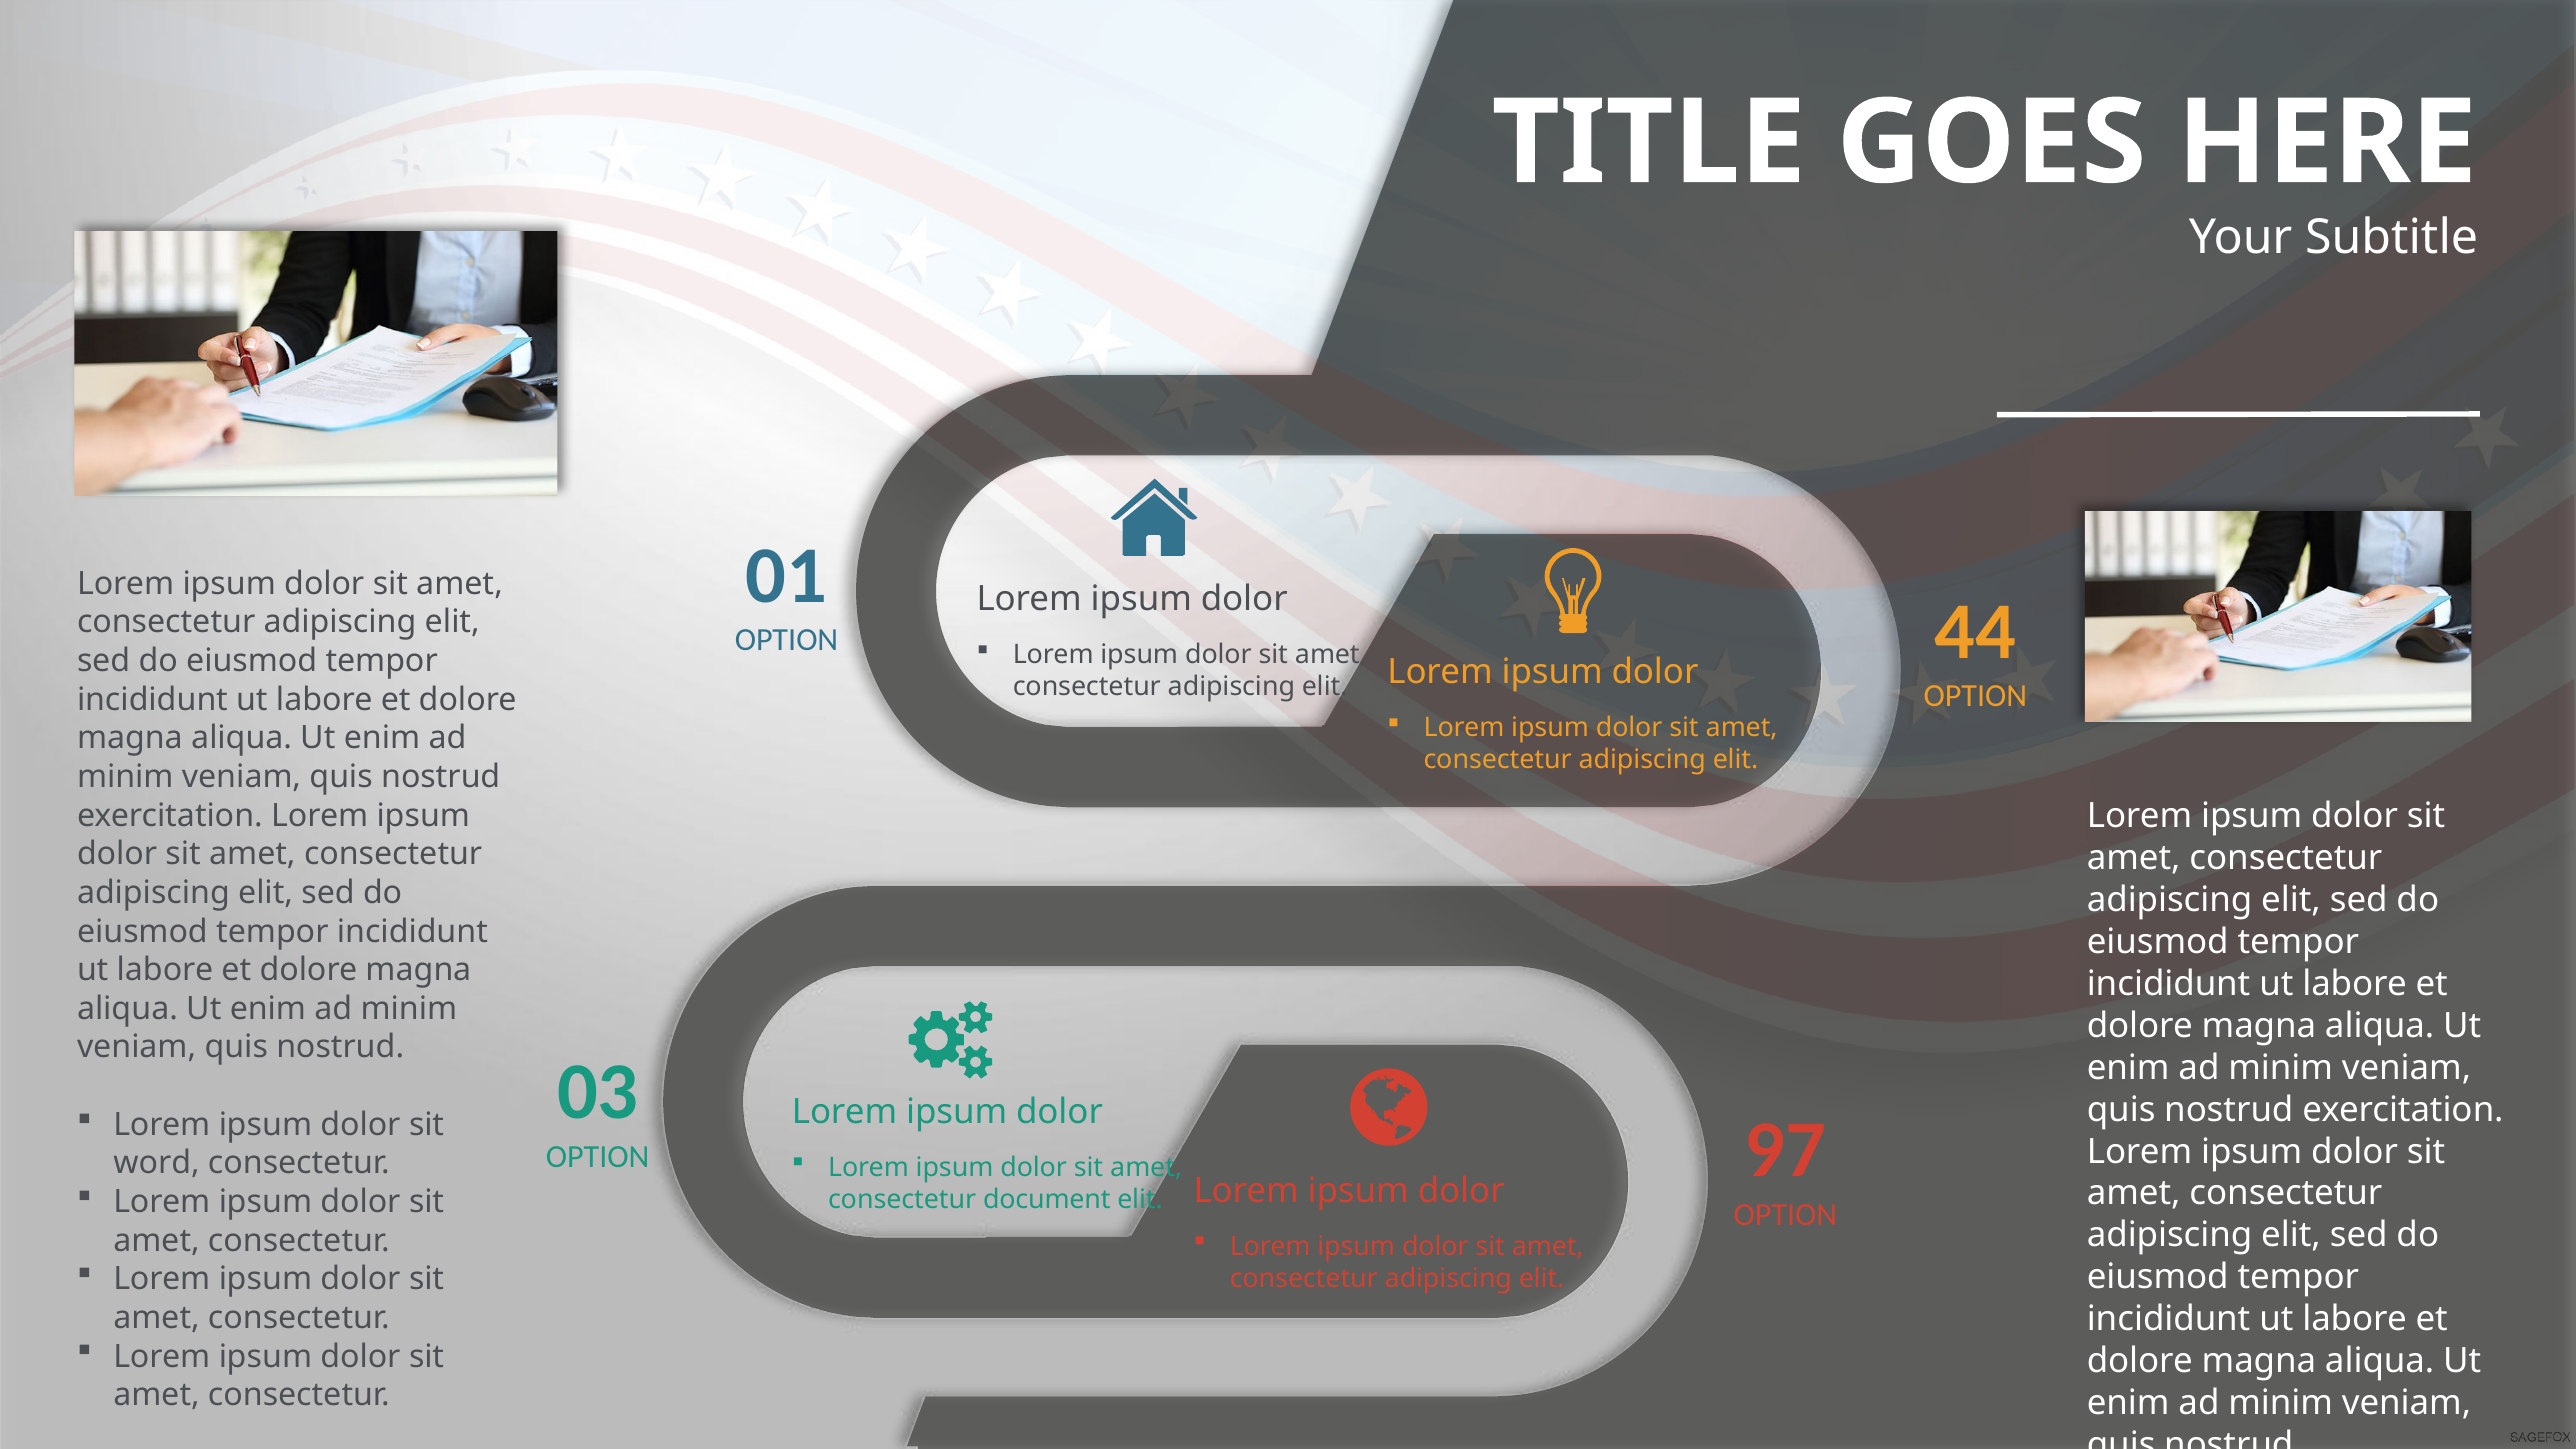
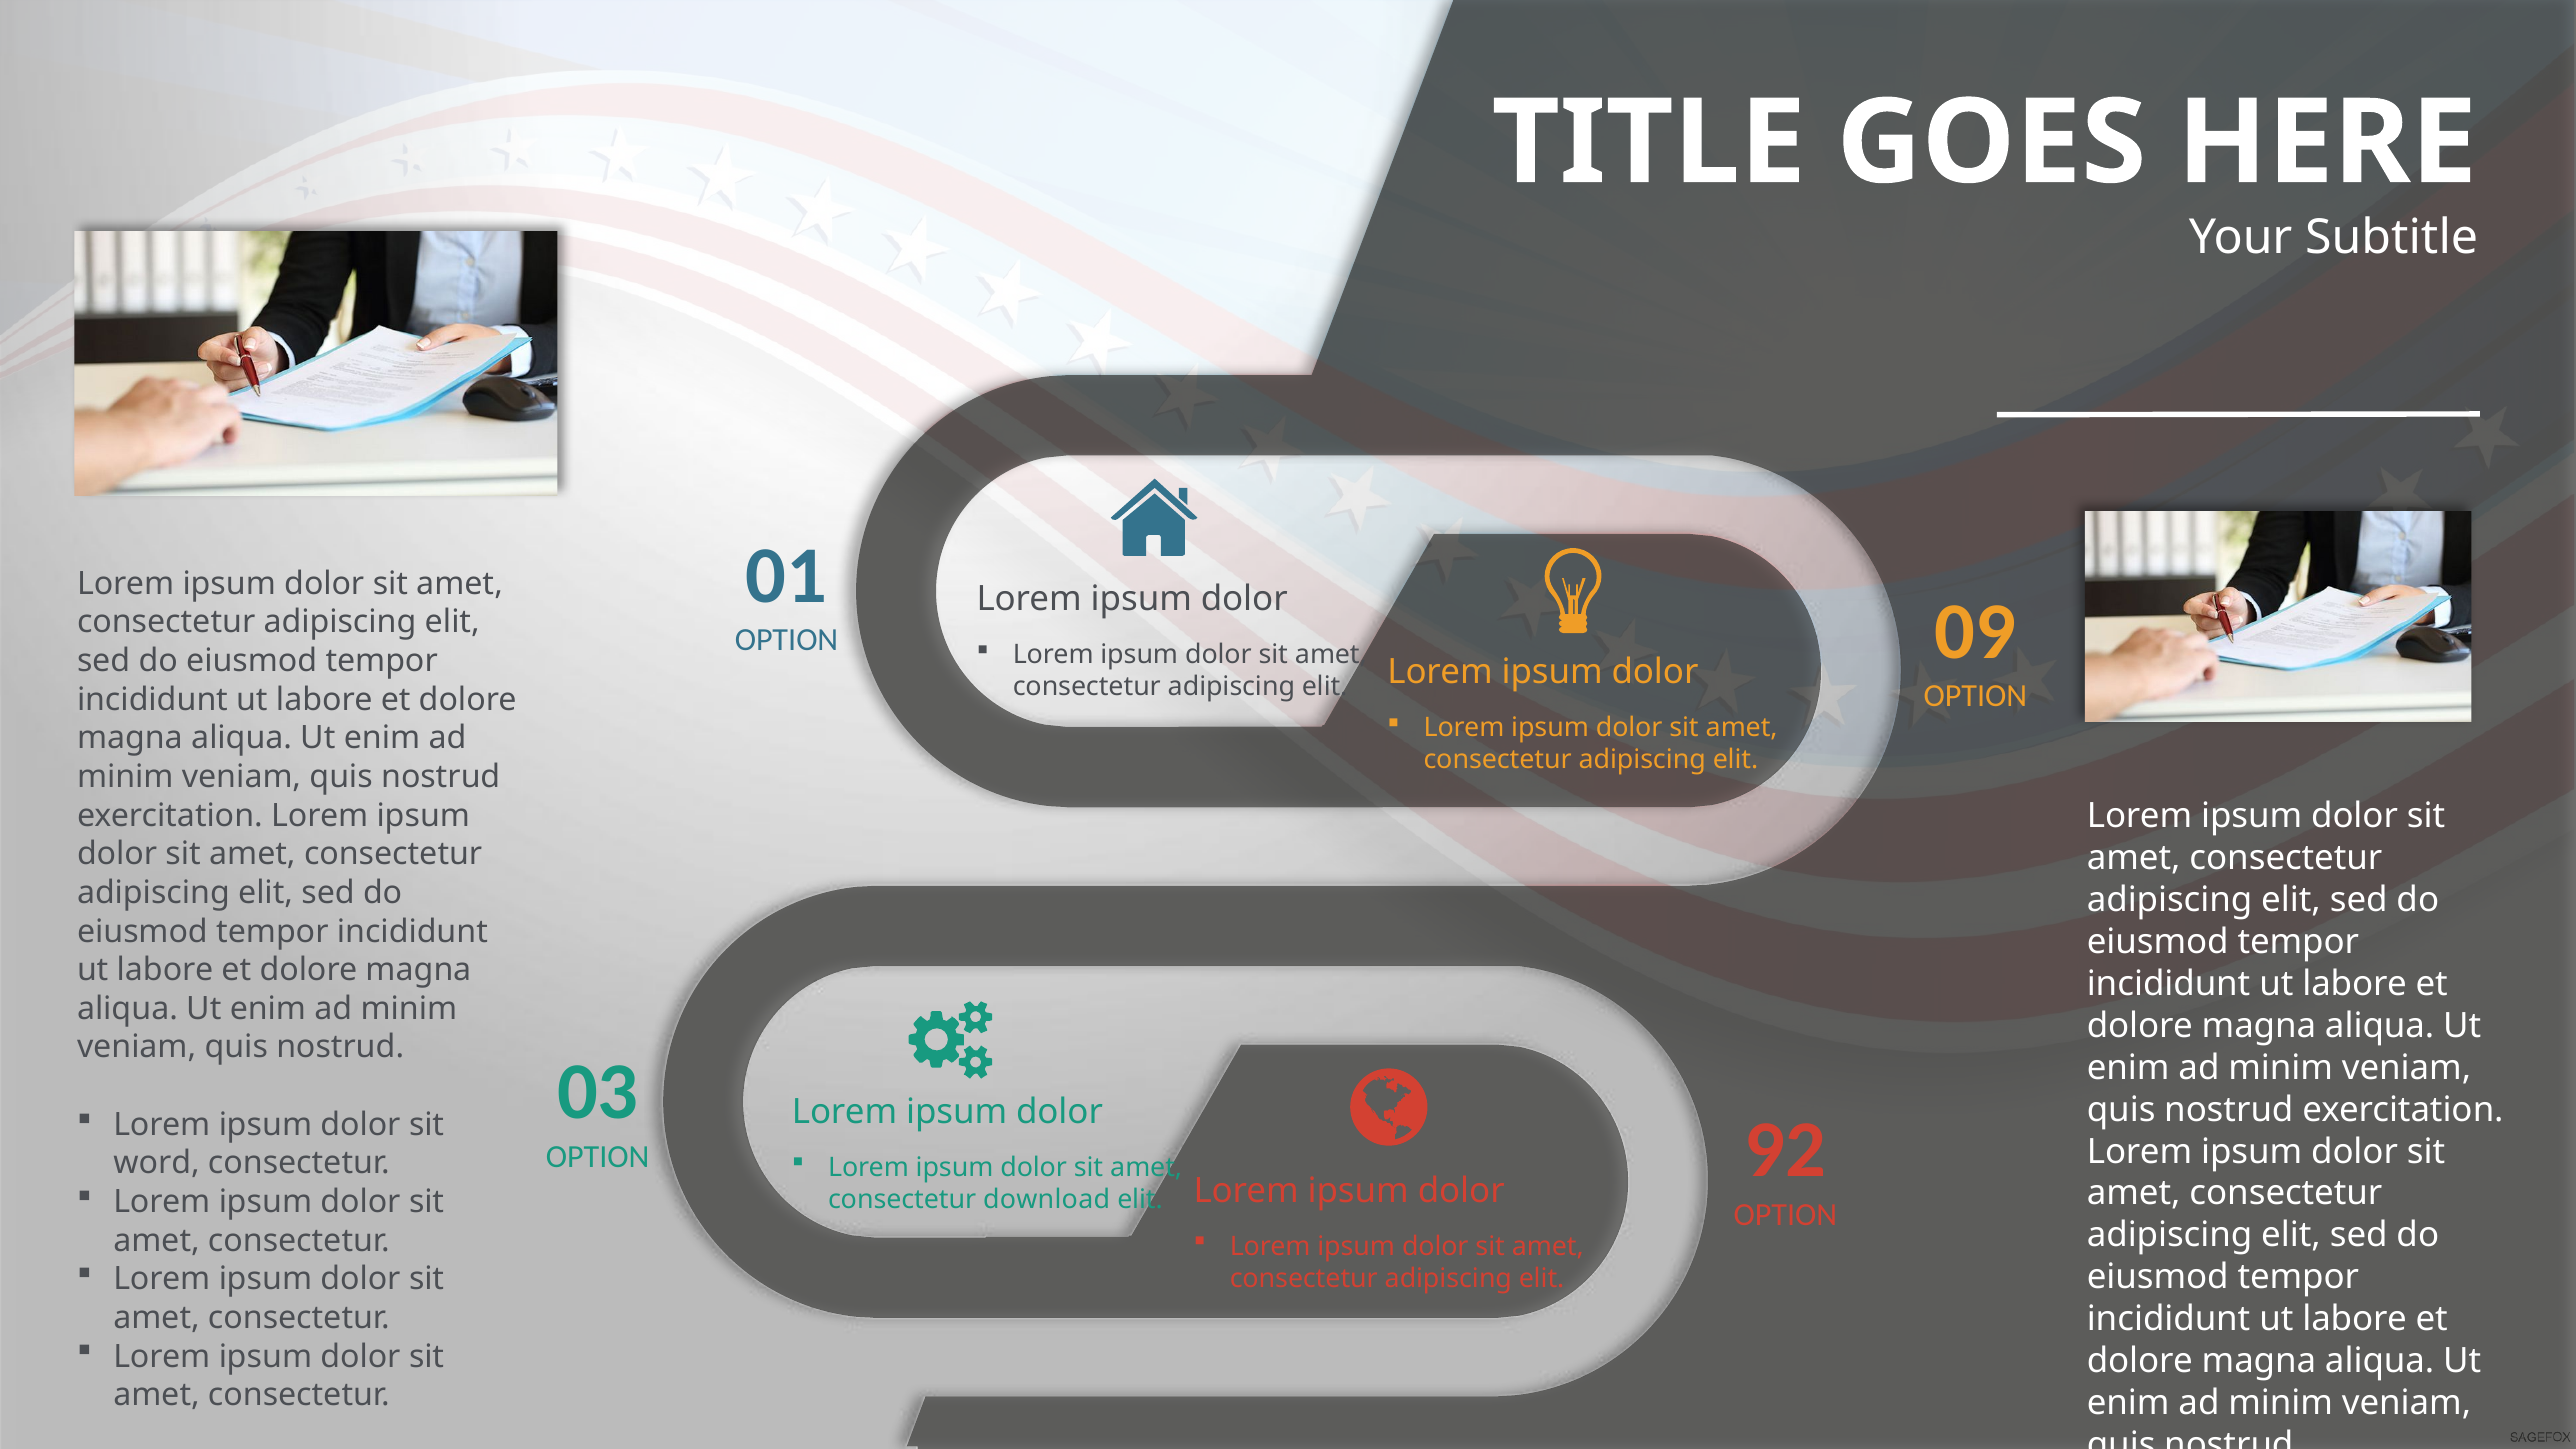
44: 44 -> 09 (1975, 632)
97: 97 -> 92 (1785, 1150)
document: document -> download (1047, 1200)
